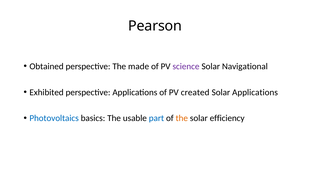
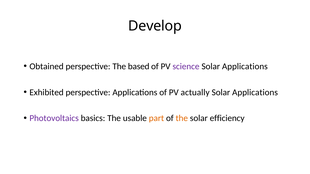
Pearson: Pearson -> Develop (155, 26)
made: made -> based (139, 66)
Navigational: Navigational -> Applications (245, 66)
created: created -> actually (195, 92)
Photovoltaics colour: blue -> purple (54, 118)
part colour: blue -> orange (156, 118)
